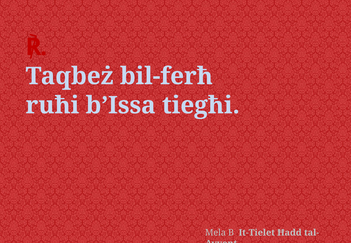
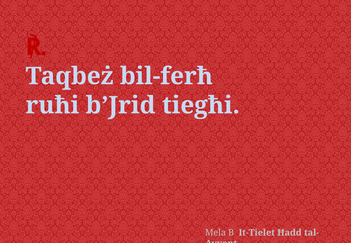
b’Issa: b’Issa -> b’Jrid (121, 105)
